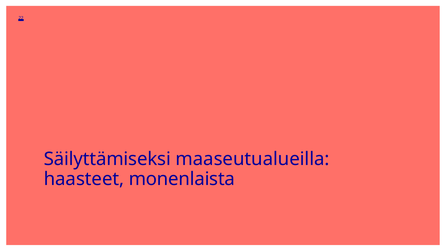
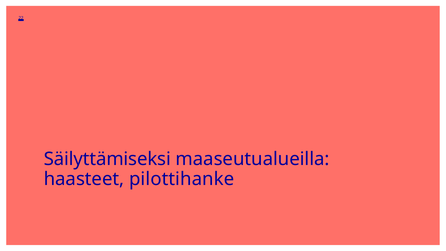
monenlaista: monenlaista -> pilottihanke (182, 179)
